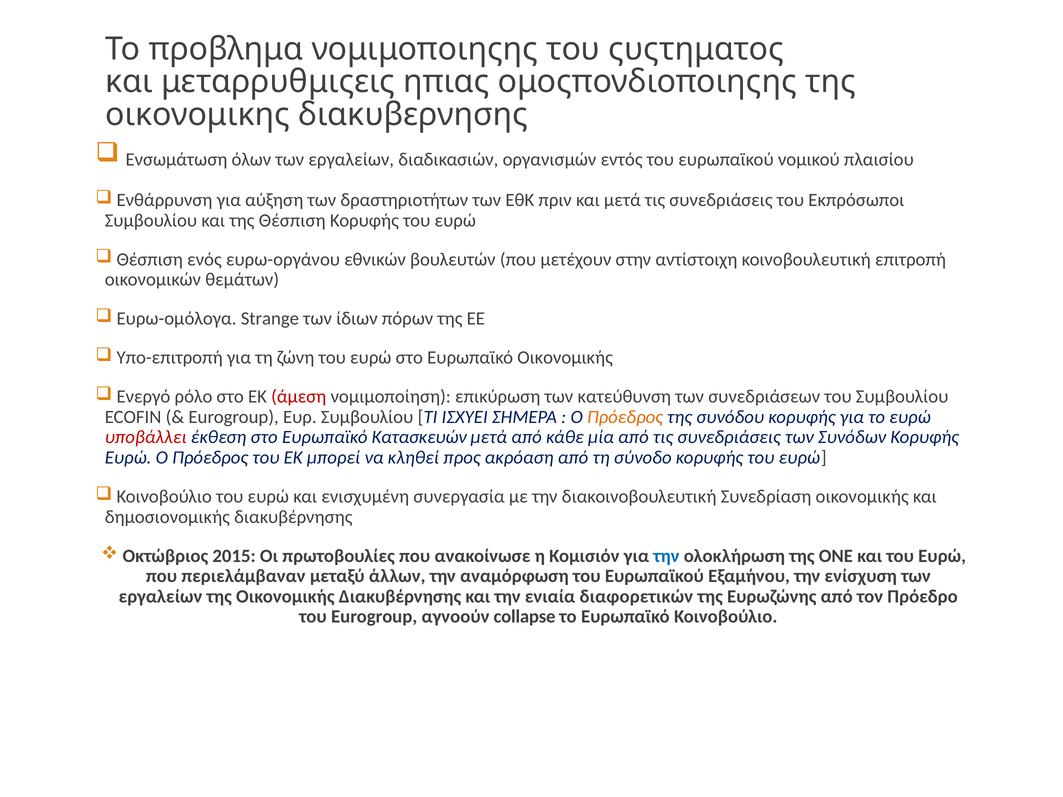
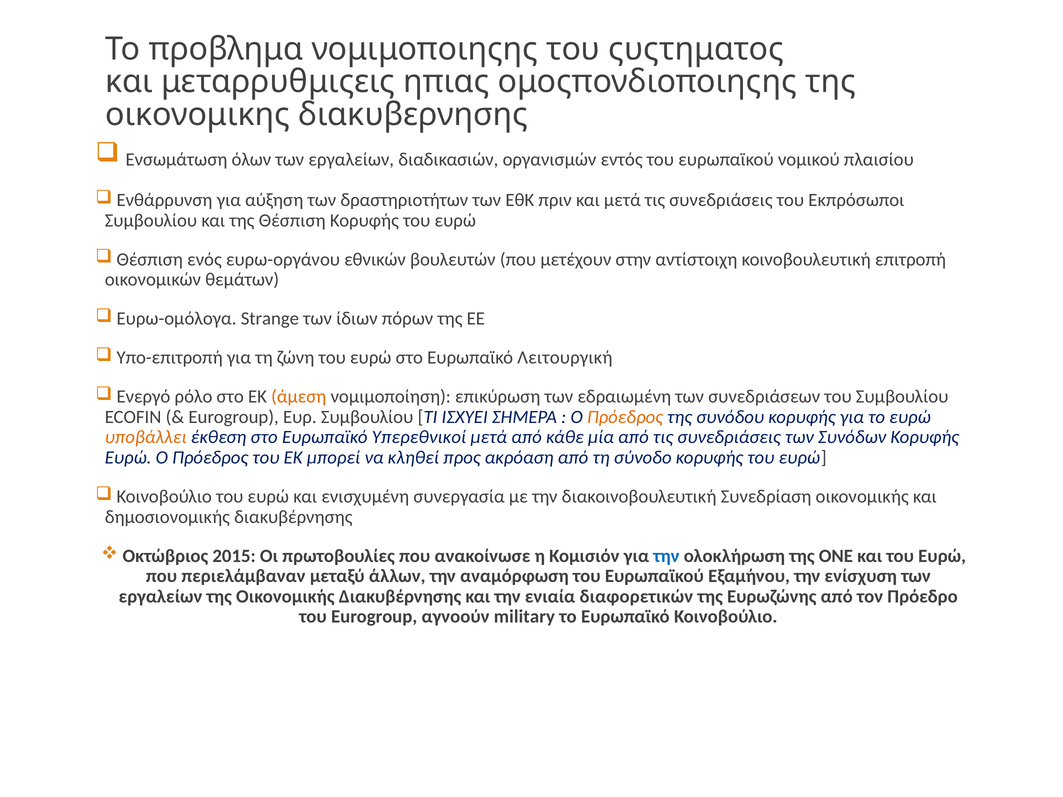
Ευρωπαϊκό Οικονομικής: Οικονομικής -> Λειτουργική (565, 358)
άμεση colour: red -> orange (299, 397)
κατεύθυνση: κατεύθυνση -> εδραιωμένη (624, 397)
υποβάλλει colour: red -> orange (146, 437)
Κατασκευών: Κατασκευών -> Υπερεθνικοί (419, 437)
collapse: collapse -> military (524, 617)
